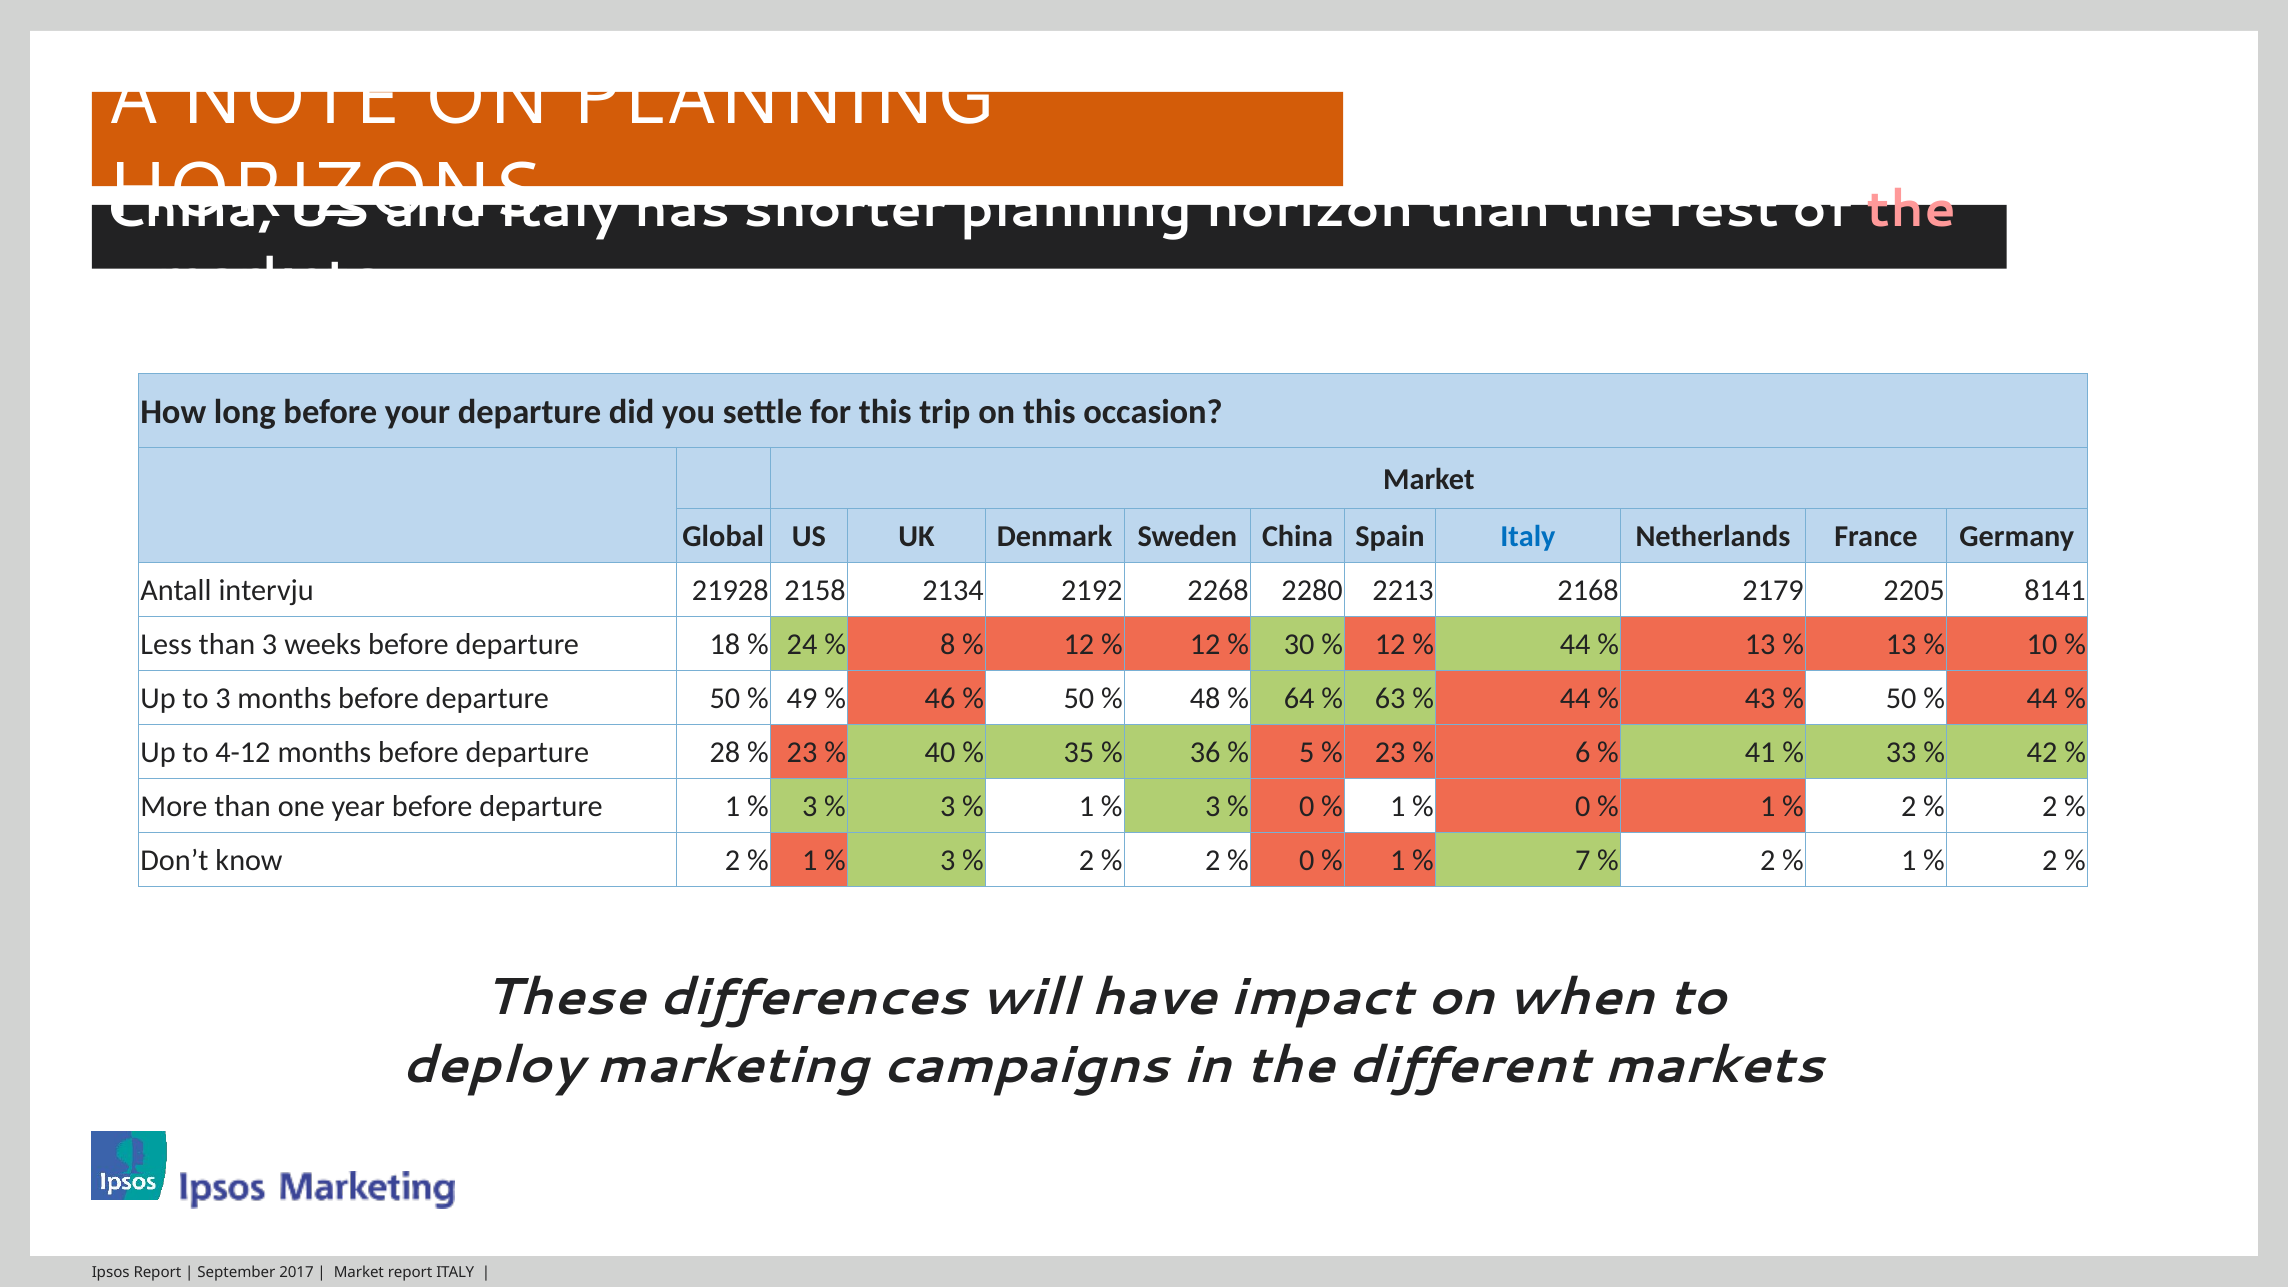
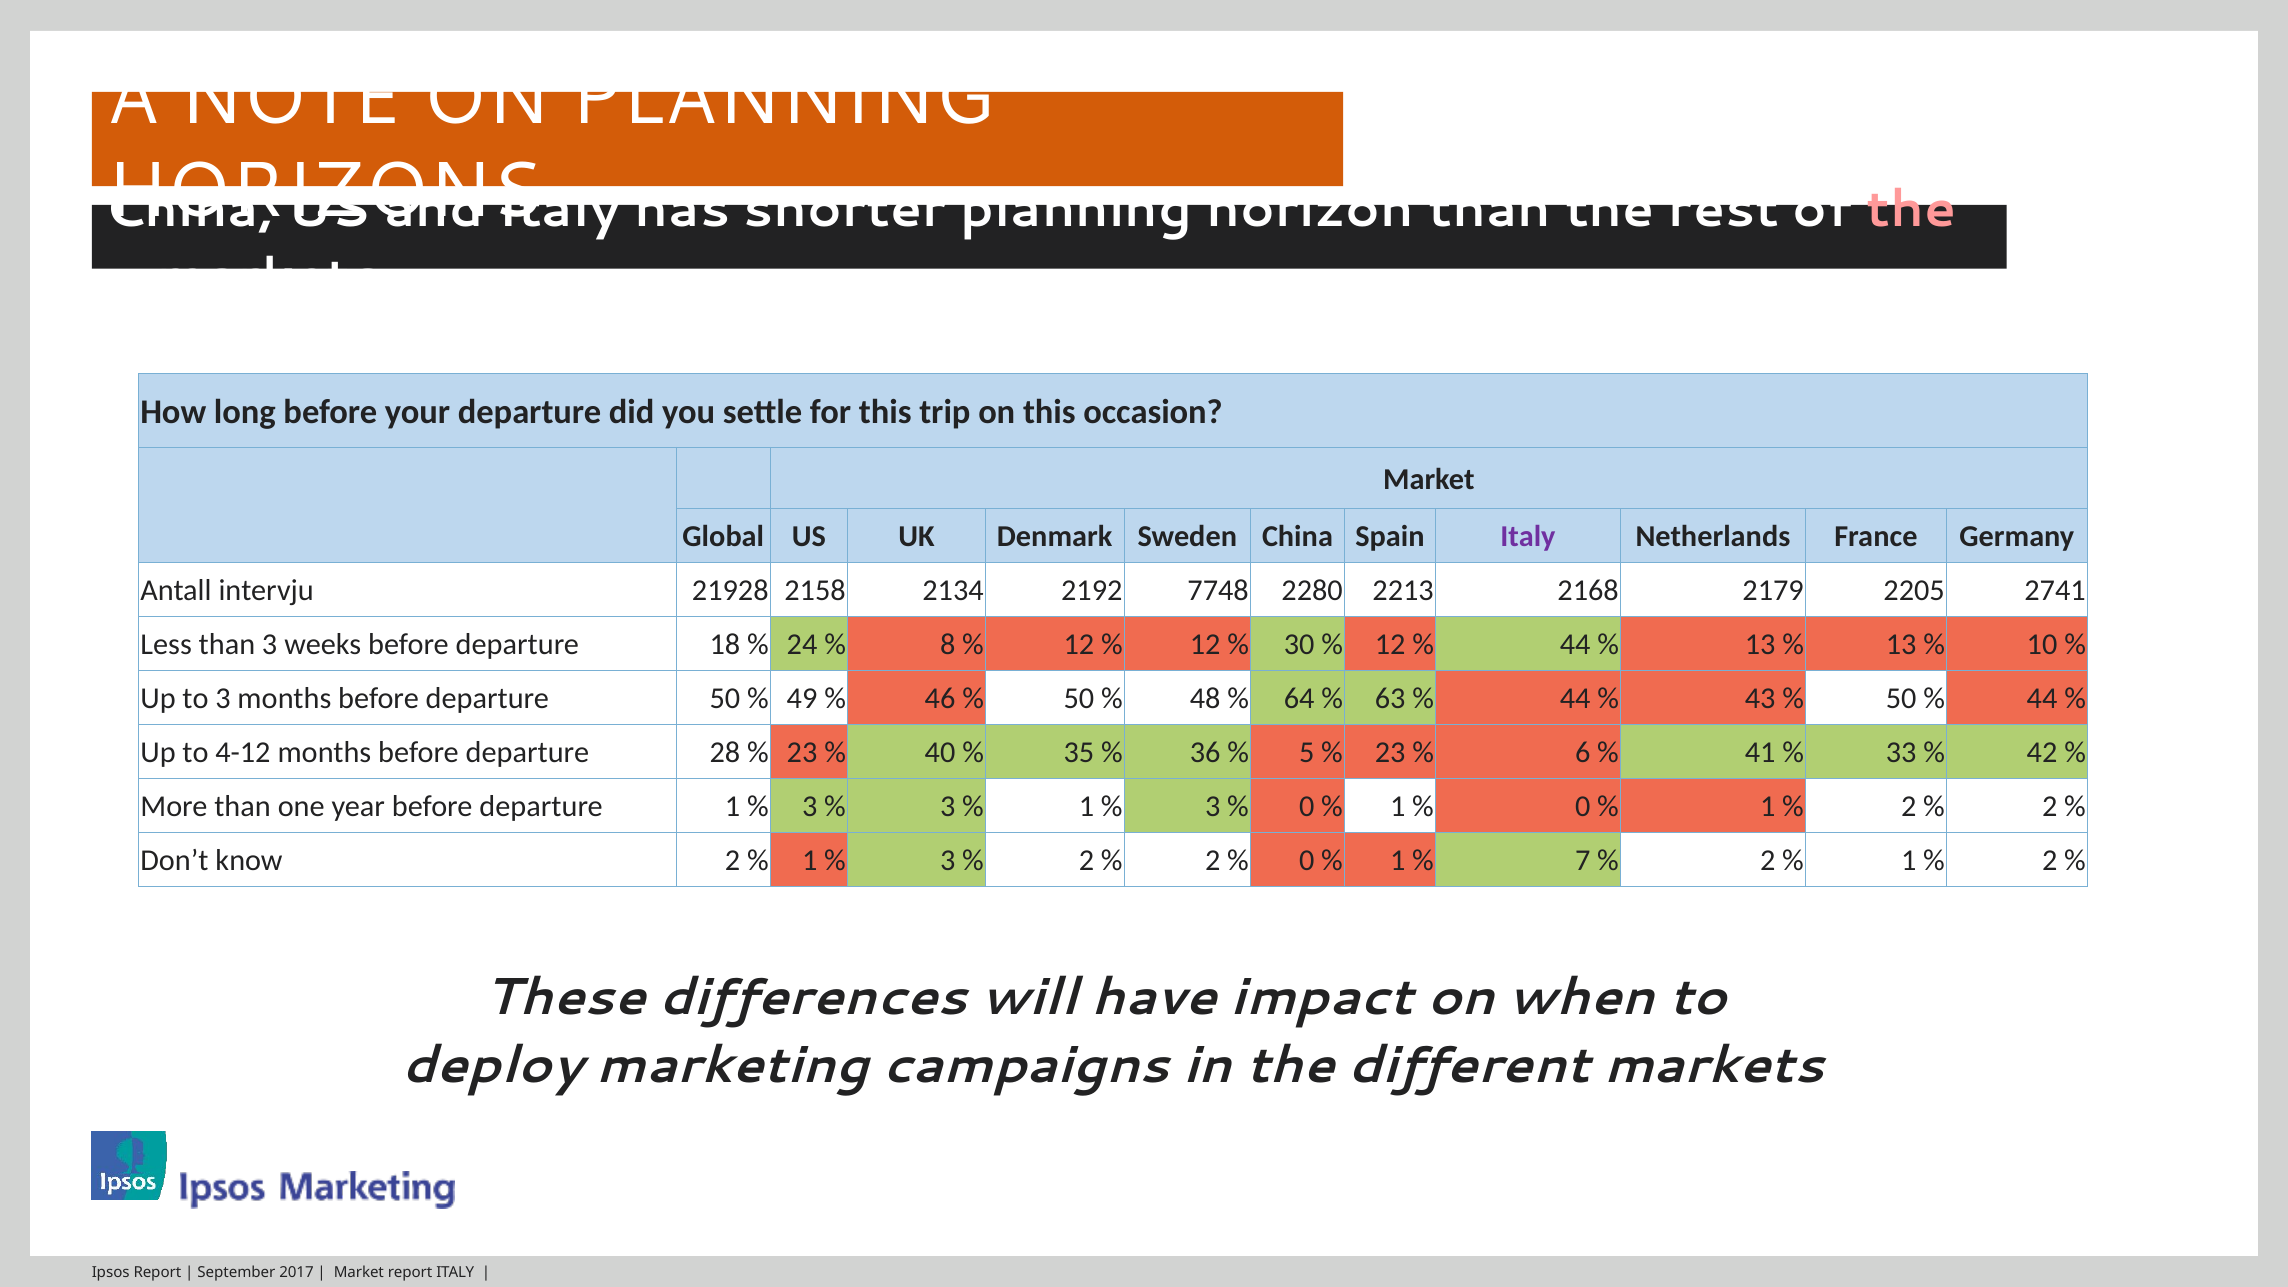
Italy colour: blue -> purple (1528, 537)
2268: 2268 -> 7748 (1218, 591)
8141: 8141 -> 2741 (2055, 591)
